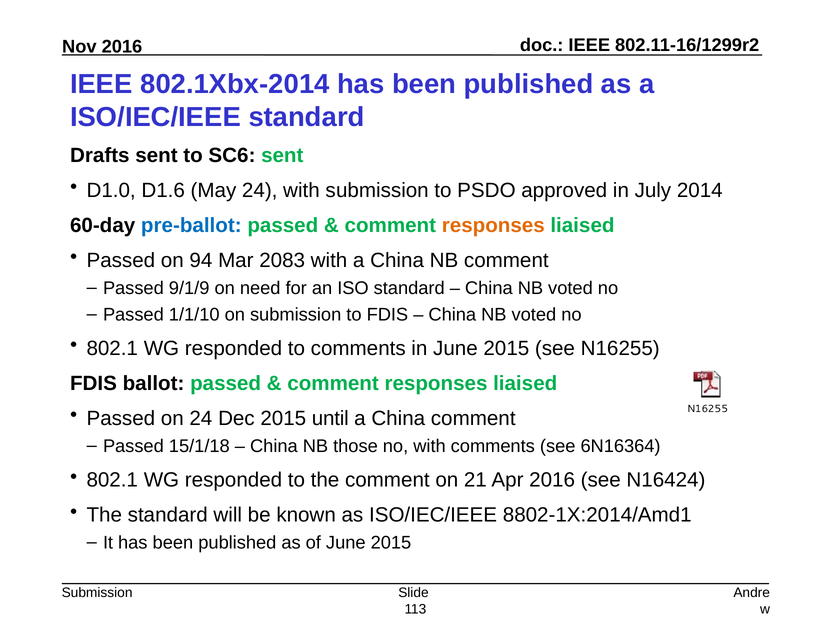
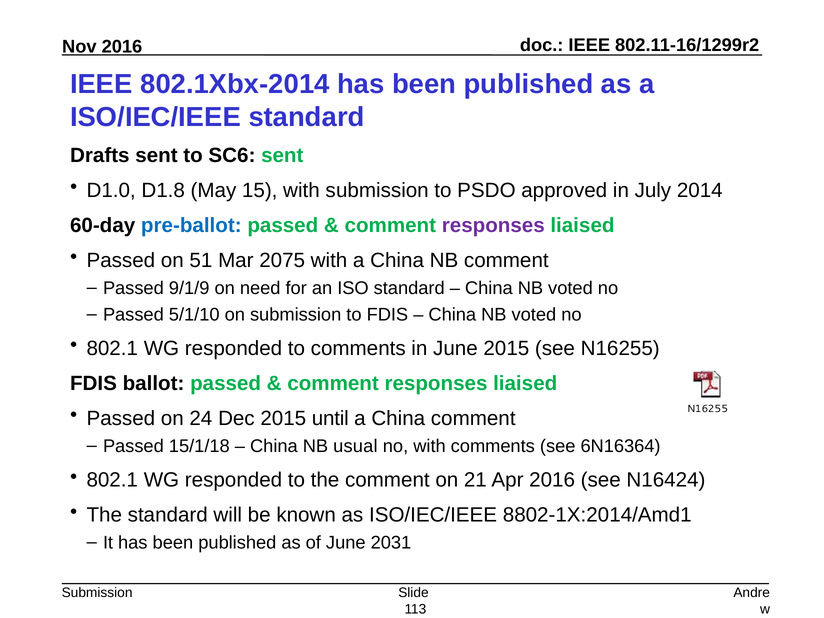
D1.6: D1.6 -> D1.8 (163, 190)
May 24: 24 -> 15 (260, 190)
responses colour: orange -> purple (493, 225)
94: 94 -> 51 (201, 260)
2083: 2083 -> 2075 (282, 260)
1/1/10: 1/1/10 -> 5/1/10 (194, 315)
those: those -> usual (355, 446)
of June 2015: 2015 -> 2031 (391, 543)
